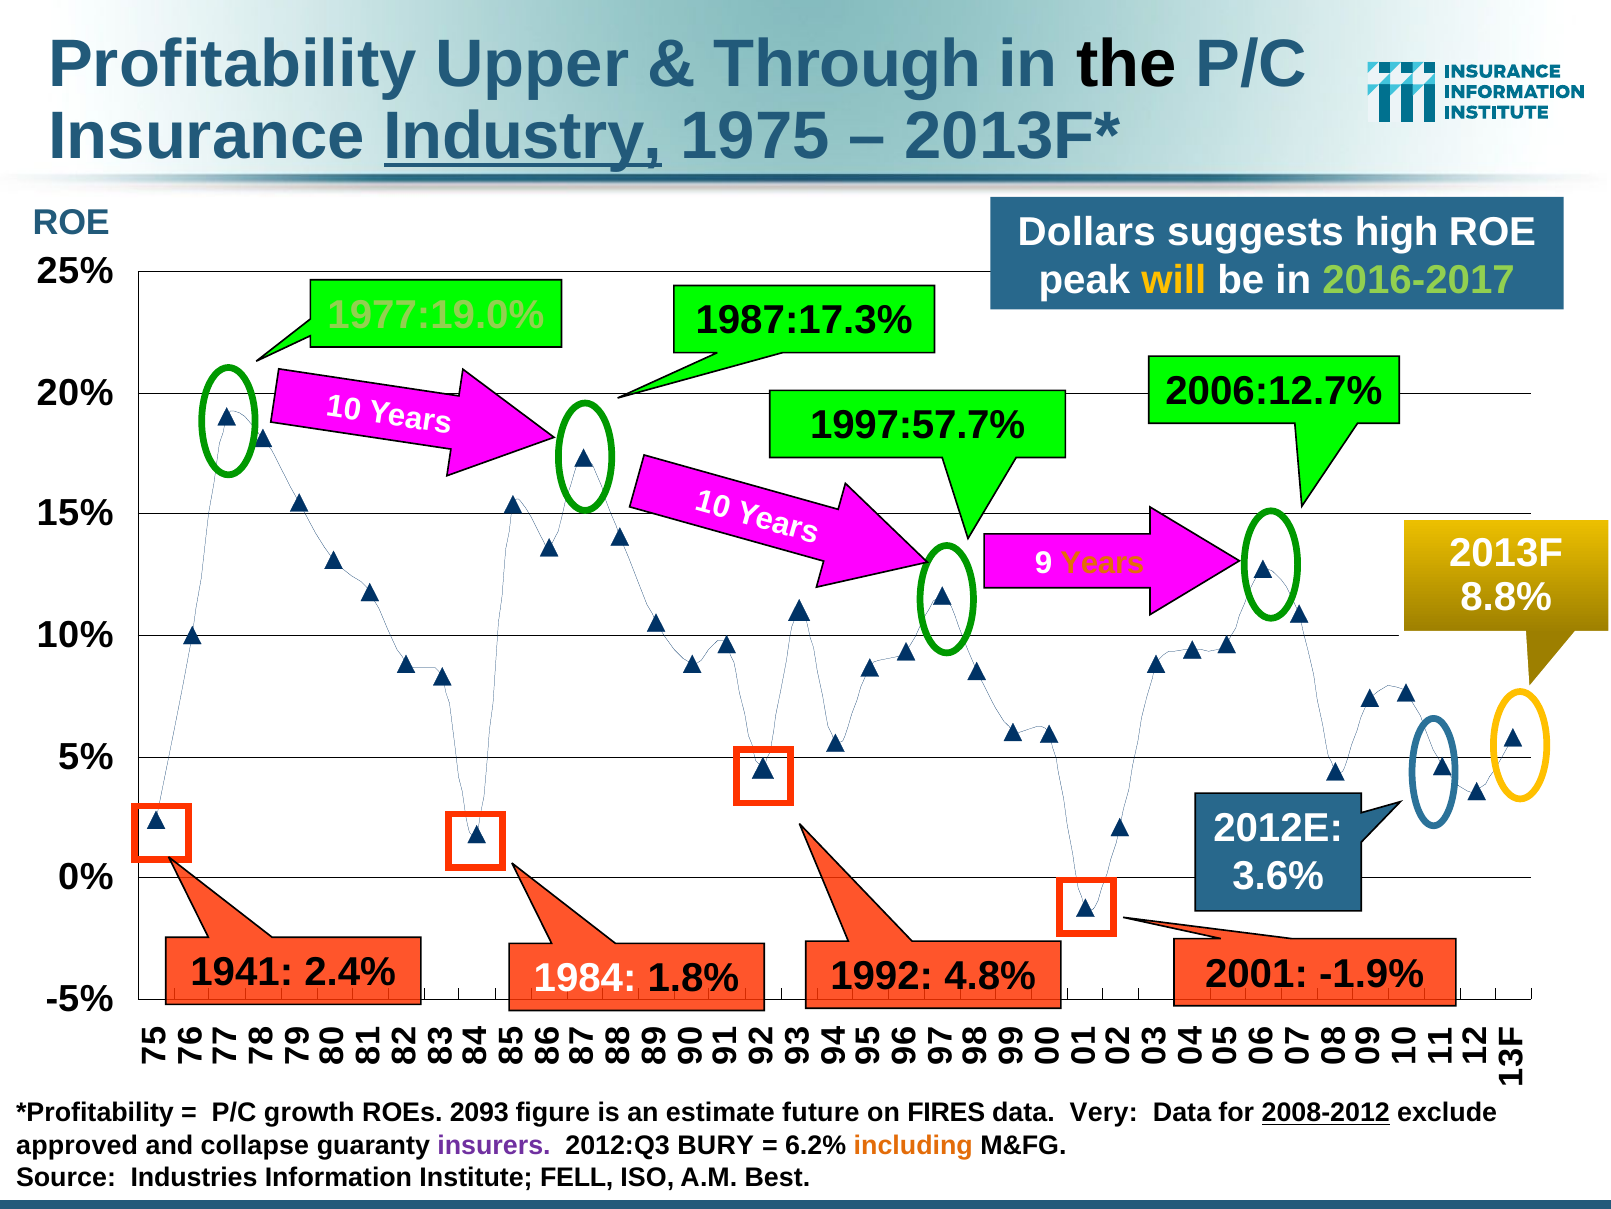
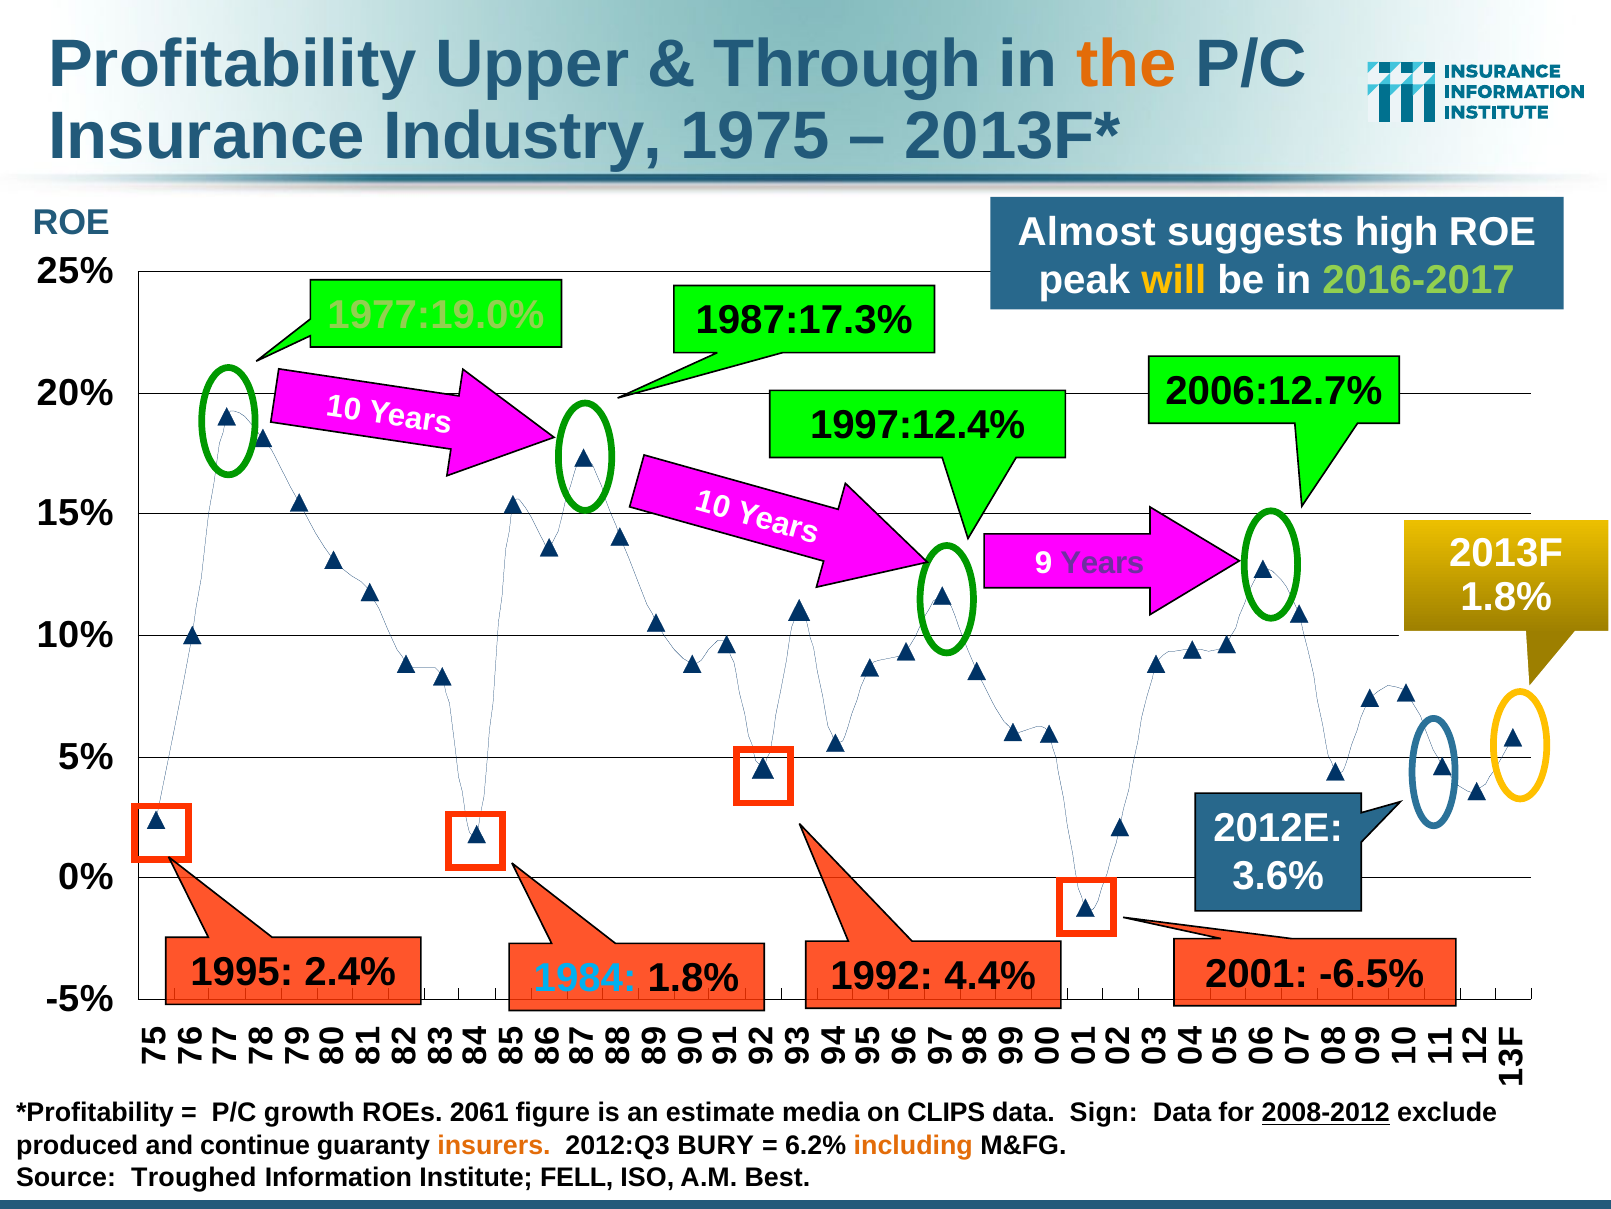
the colour: black -> orange (1127, 64)
Industry underline: present -> none (523, 136)
Dollars: Dollars -> Almost (1087, 232)
1997:57.7%: 1997:57.7% -> 1997:12.4% (918, 425)
Years colour: orange -> purple (1102, 563)
8.8%: 8.8% -> 1.8% (1506, 597)
1941: 1941 -> 1995 (242, 972)
1984 colour: white -> light blue (585, 978)
4.8%: 4.8% -> 4.4% (990, 976)
-1.9%: -1.9% -> -6.5% (1372, 973)
2093: 2093 -> 2061 (479, 1112)
future: future -> media (821, 1112)
FIRES: FIRES -> CLIPS (946, 1112)
Very: Very -> Sign (1104, 1112)
approved: approved -> produced (77, 1145)
collapse: collapse -> continue (255, 1145)
insurers colour: purple -> orange (494, 1145)
Industries: Industries -> Troughed (194, 1177)
